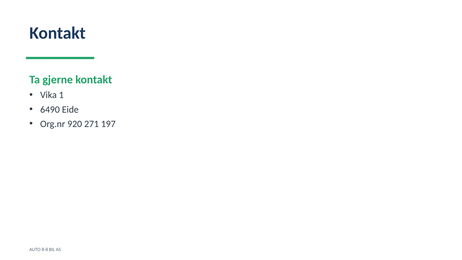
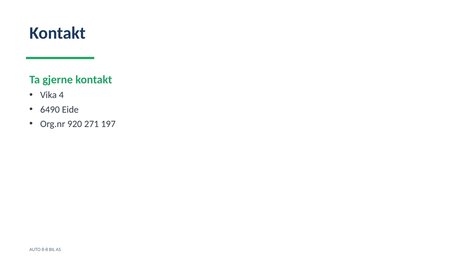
1: 1 -> 4 (61, 95)
